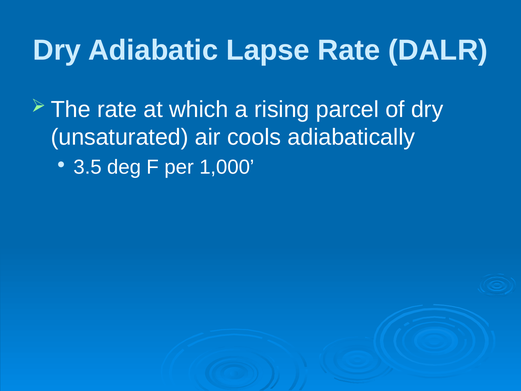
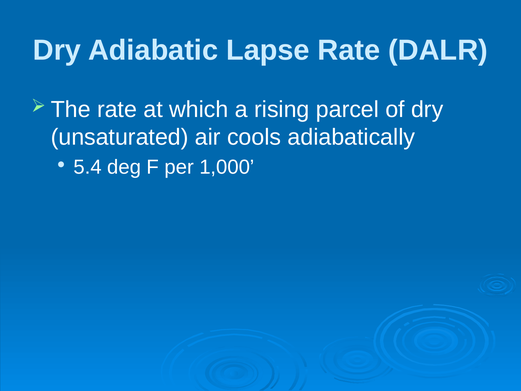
3.5: 3.5 -> 5.4 (88, 167)
